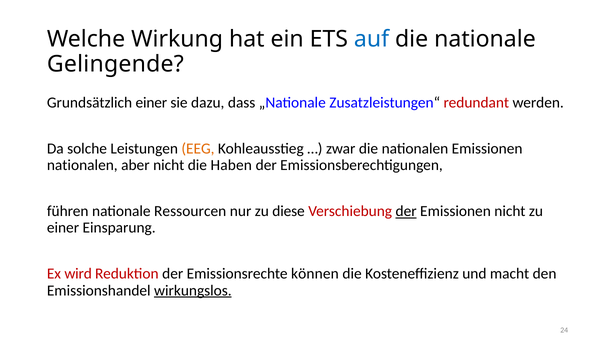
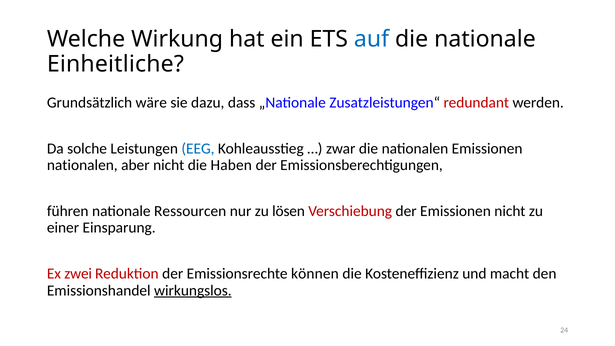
Gelingende: Gelingende -> Einheitliche (115, 64)
Grundsätzlich einer: einer -> wäre (151, 103)
EEG colour: orange -> blue (198, 149)
diese: diese -> lösen (289, 211)
der underline: present -> none (406, 211)
wird: wird -> zwei (78, 274)
